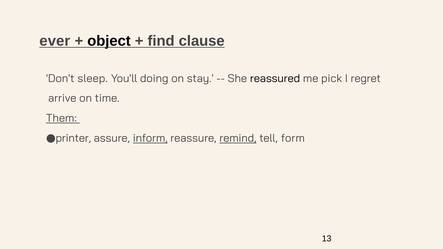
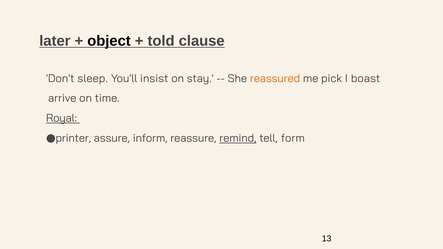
ever: ever -> later (55, 41)
find: find -> told (161, 41)
doing: doing -> insist (154, 78)
reassured colour: black -> orange (275, 78)
regret: regret -> boast (366, 78)
Them: Them -> Royal (62, 118)
inform underline: present -> none (150, 138)
